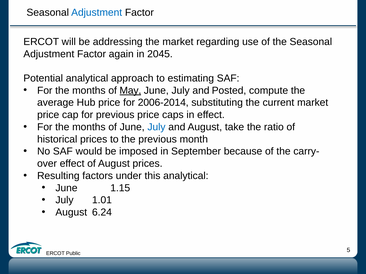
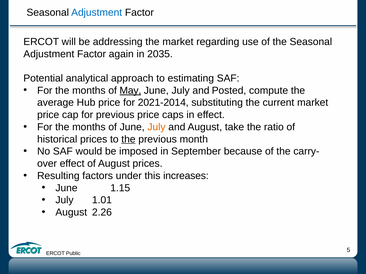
2045: 2045 -> 2035 (160, 54)
2006-2014: 2006-2014 -> 2021-2014 (163, 103)
July colour: blue -> orange (156, 127)
the underline: none -> present (128, 139)
this analytical: analytical -> increases (186, 176)
6.24: 6.24 -> 2.26 (102, 213)
